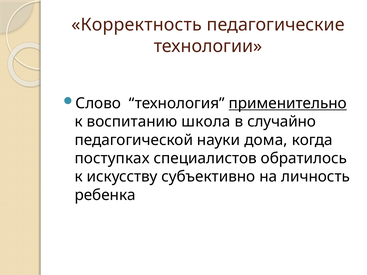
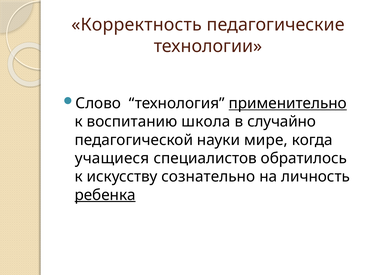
дома: дома -> мире (266, 140)
поступках: поступках -> учащиеся (112, 158)
субъективно: субъективно -> сознательно (208, 177)
ребенка underline: none -> present (105, 195)
